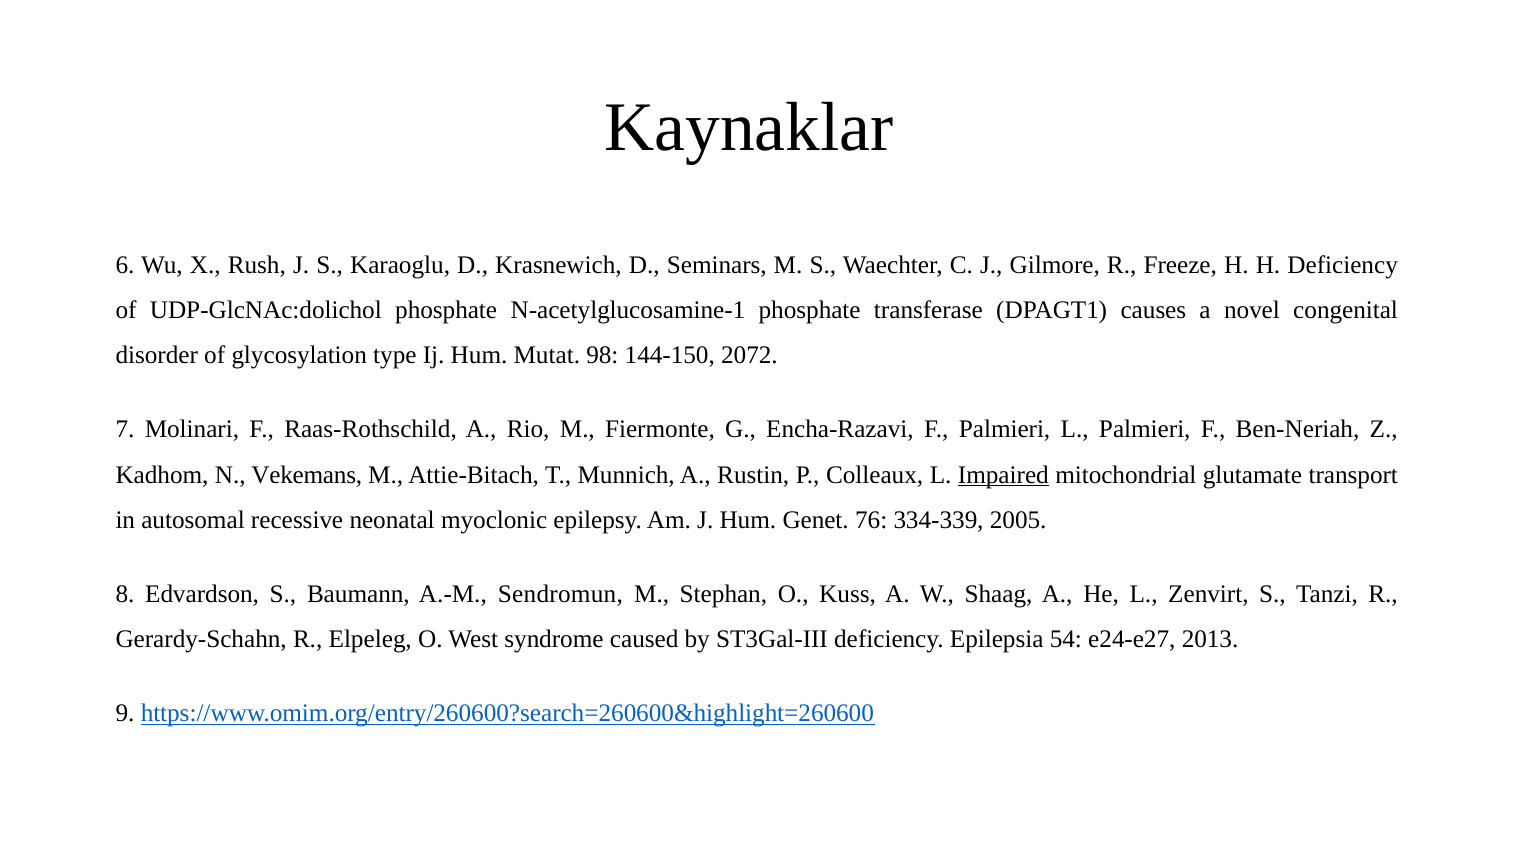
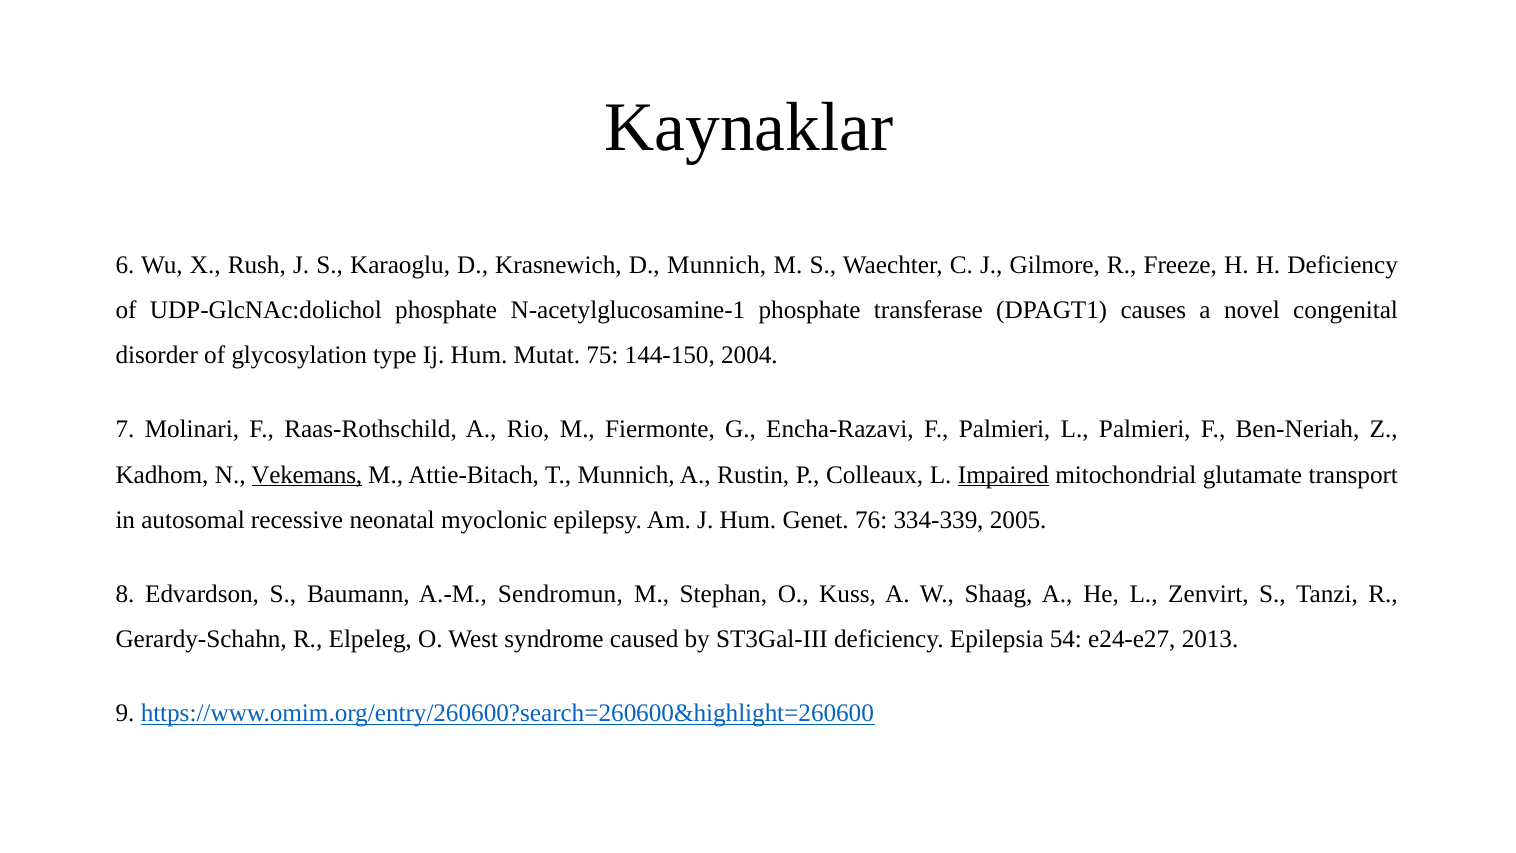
D Seminars: Seminars -> Munnich (717, 265)
98: 98 -> 75 (602, 355)
2072: 2072 -> 2004 (749, 355)
Vekemans underline: none -> present (307, 475)
